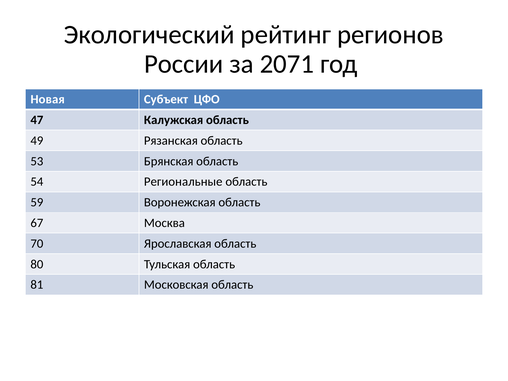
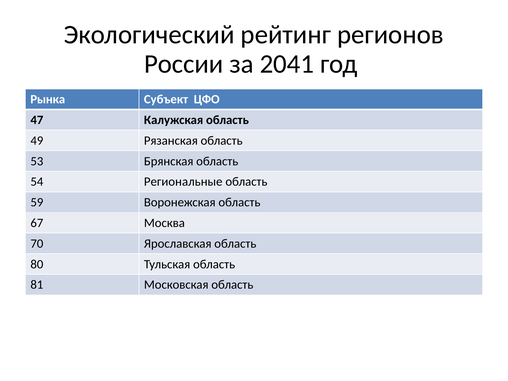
2071: 2071 -> 2041 (287, 64)
Новая: Новая -> Рынка (48, 99)
